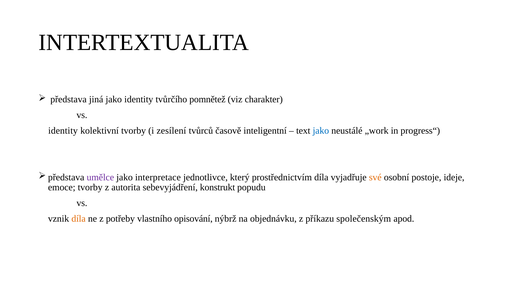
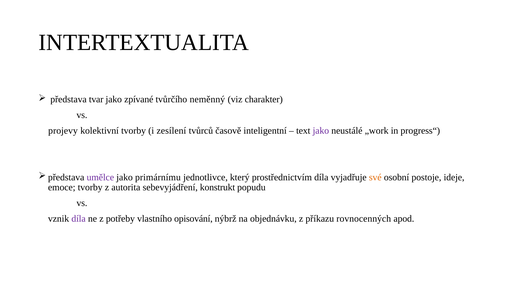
jiná: jiná -> tvar (96, 99)
jako identity: identity -> zpívané (139, 99)
pomnětež: pomnětež -> neměnný (207, 99)
identity: identity -> projevy (63, 130)
jako colour: blue -> purple (321, 130)
interpretace: interpretace -> primárnímu (158, 177)
díla colour: orange -> purple (79, 218)
společenským: společenským -> rovnocenných (364, 218)
